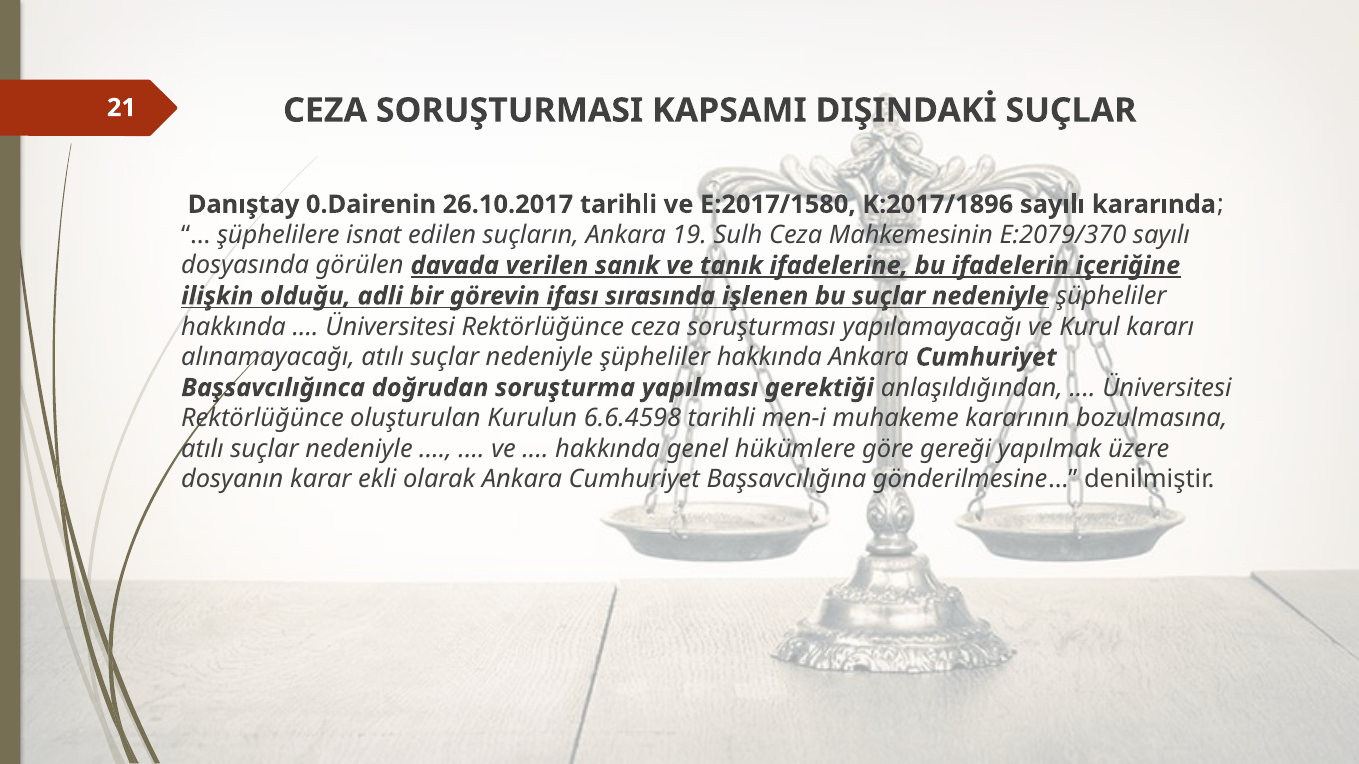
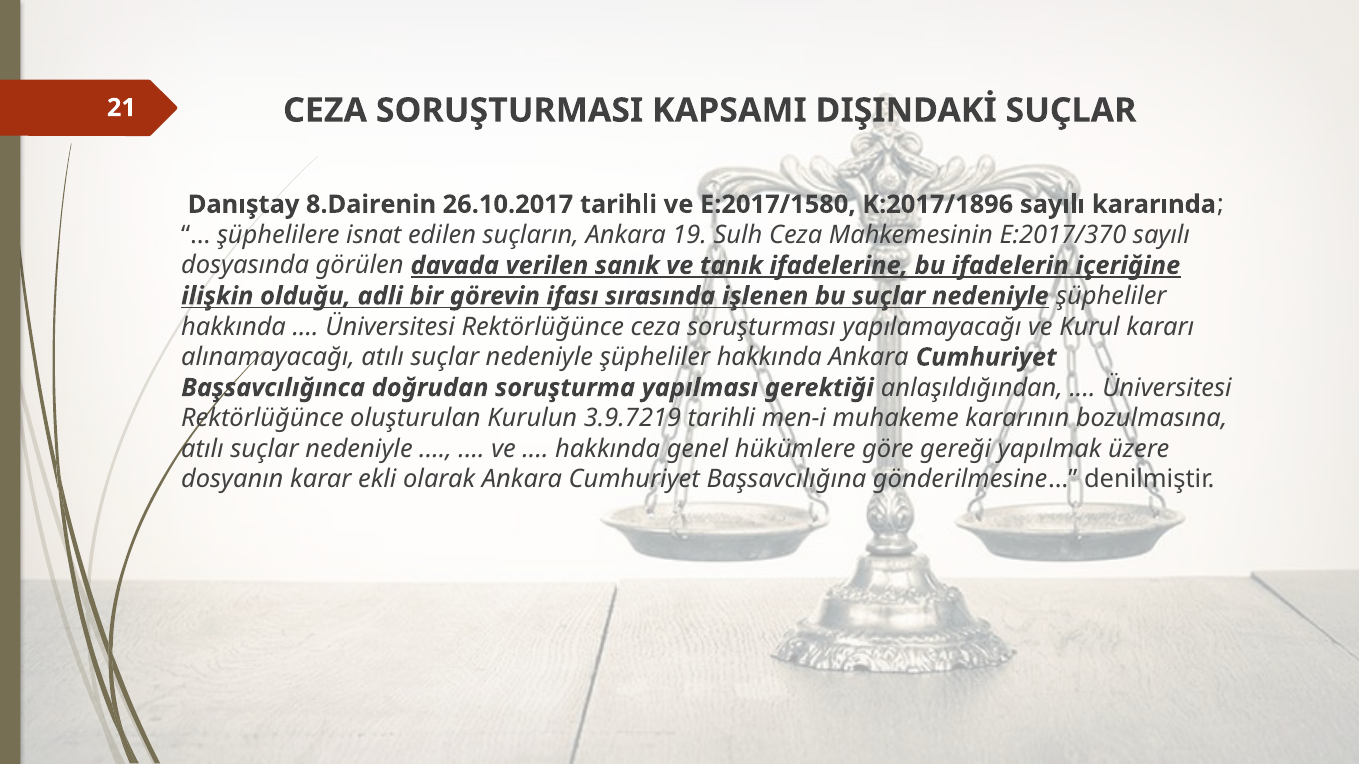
0.Dairenin: 0.Dairenin -> 8.Dairenin (371, 205)
E:2079/370: E:2079/370 -> E:2017/370 (1063, 235)
6.6.4598: 6.6.4598 -> 3.9.7219 (633, 419)
